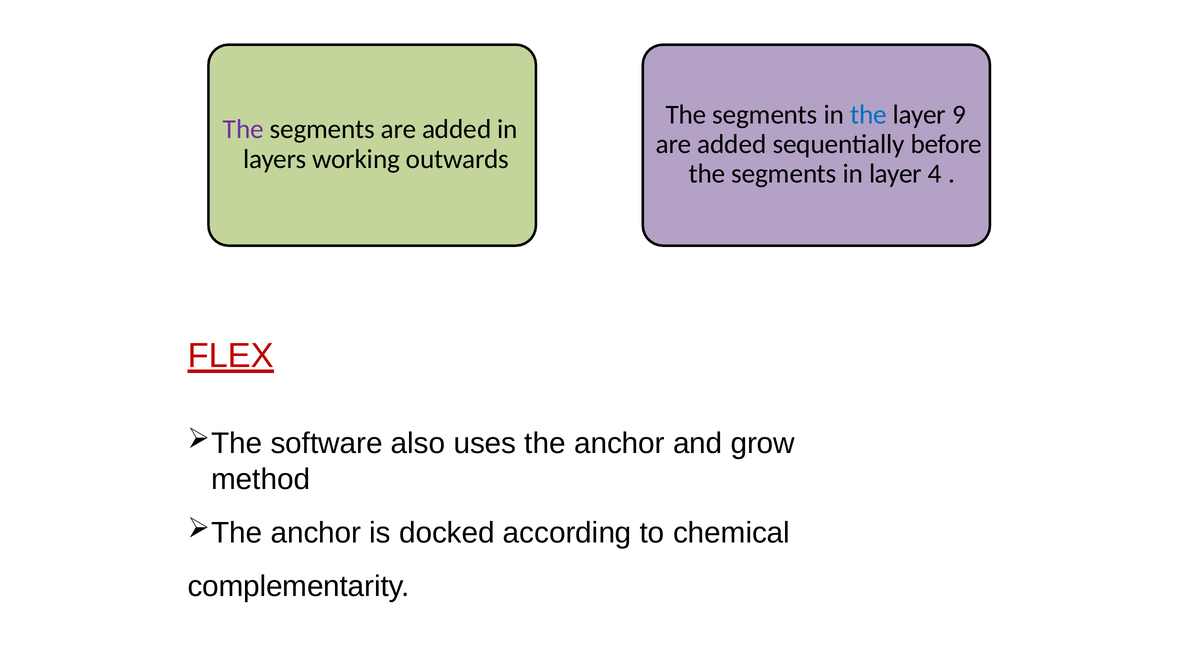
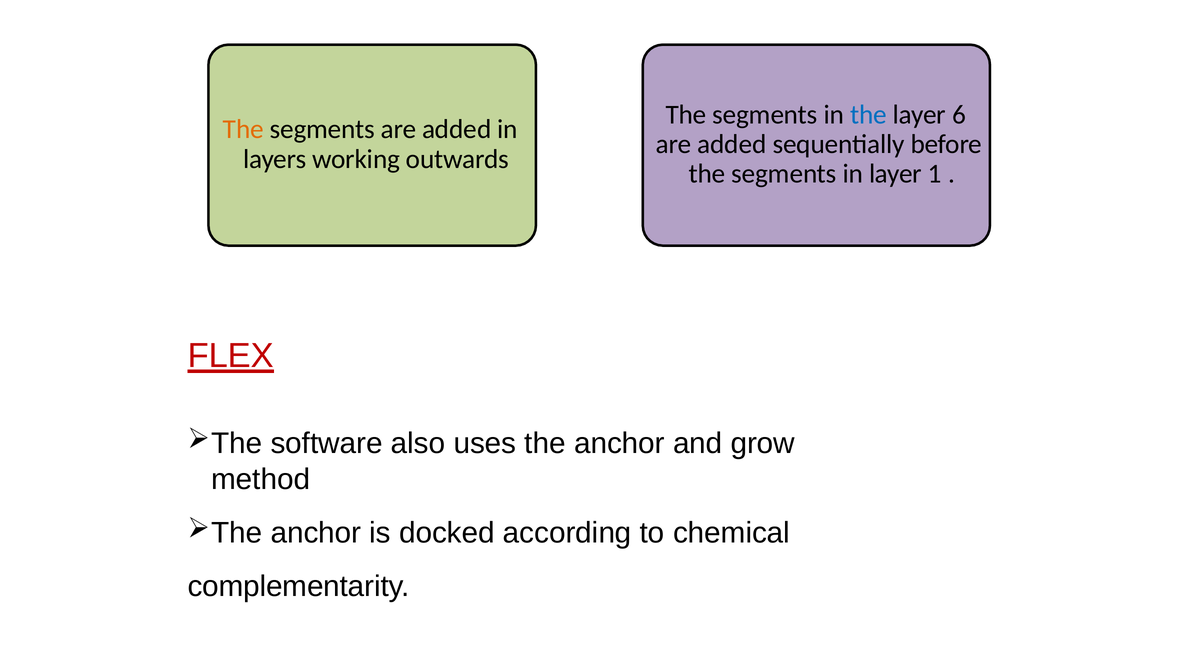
9: 9 -> 6 (959, 115)
The colour: purple -> orange (243, 129)
4: 4 -> 1 (935, 174)
